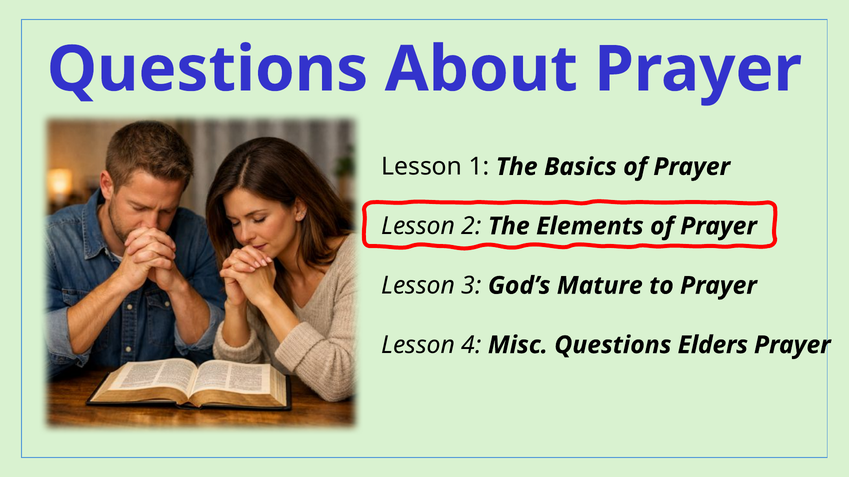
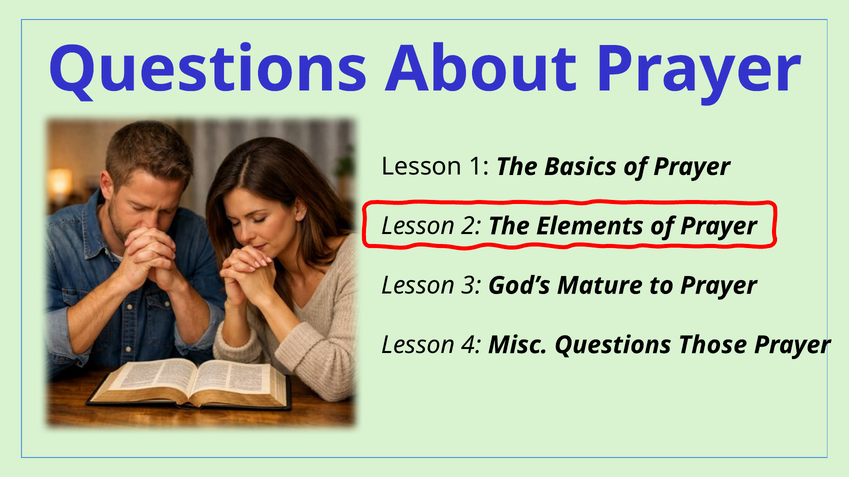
Elders: Elders -> Those (713, 345)
